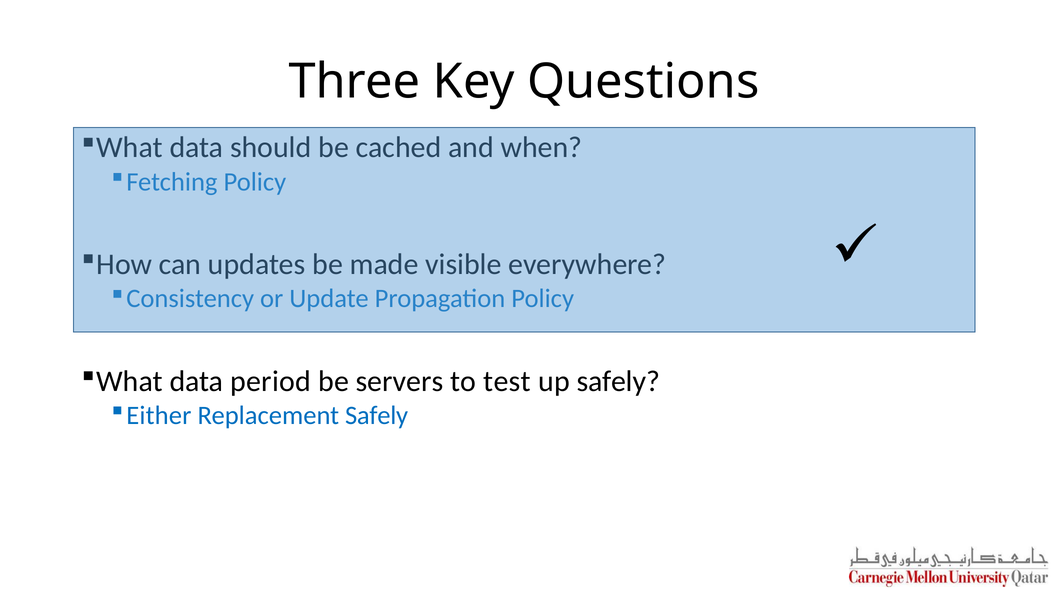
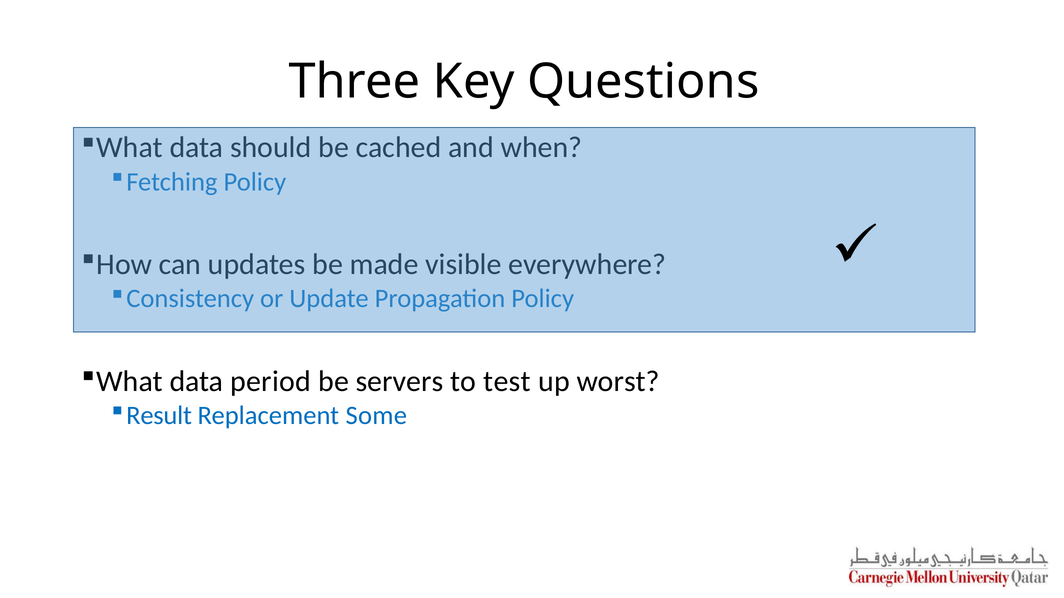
up safely: safely -> worst (618, 382)
Either: Either -> Result (159, 416)
Replacement Safely: Safely -> Some (376, 416)
